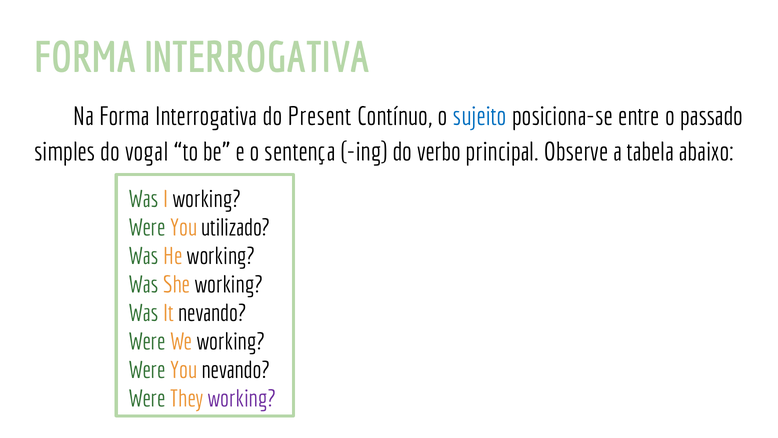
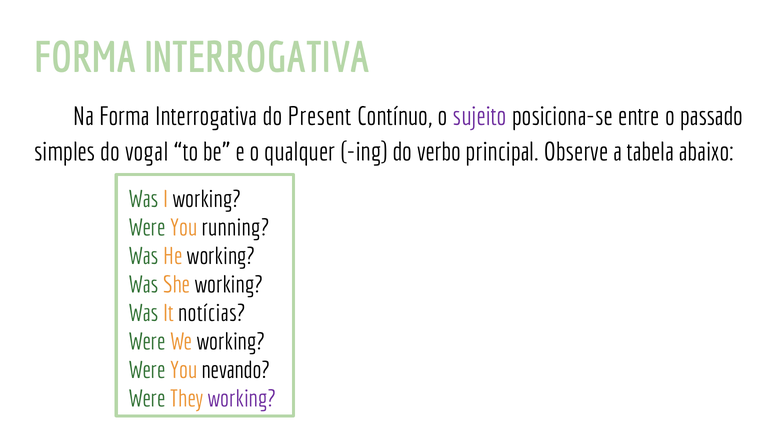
sujeito colour: blue -> purple (480, 116)
sentença: sentença -> qualquer (300, 152)
utilizado: utilizado -> running (235, 228)
It nevando: nevando -> notícias (212, 313)
